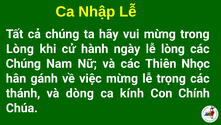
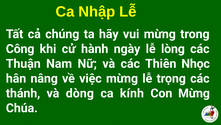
Lòng: Lòng -> Công (20, 49)
Chúng: Chúng -> Thuận (23, 63)
gánh: gánh -> nâng (44, 78)
Con Chính: Chính -> Mừng (194, 93)
